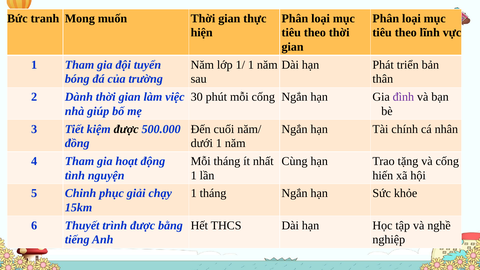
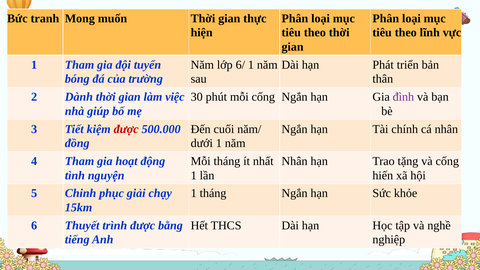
1/: 1/ -> 6/ (240, 65)
được colour: black -> red (126, 129)
Cùng: Cùng -> Nhân (295, 161)
